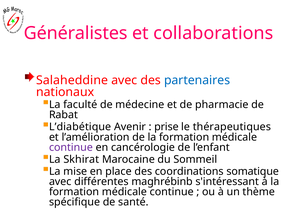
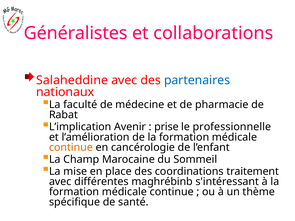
L’diabétique: L’diabétique -> L’implication (80, 127)
thérapeutiques: thérapeutiques -> professionnelle (232, 127)
continue colour: purple -> orange (71, 147)
Skhirat: Skhirat -> Champ (81, 160)
somatique: somatique -> traitement (253, 172)
